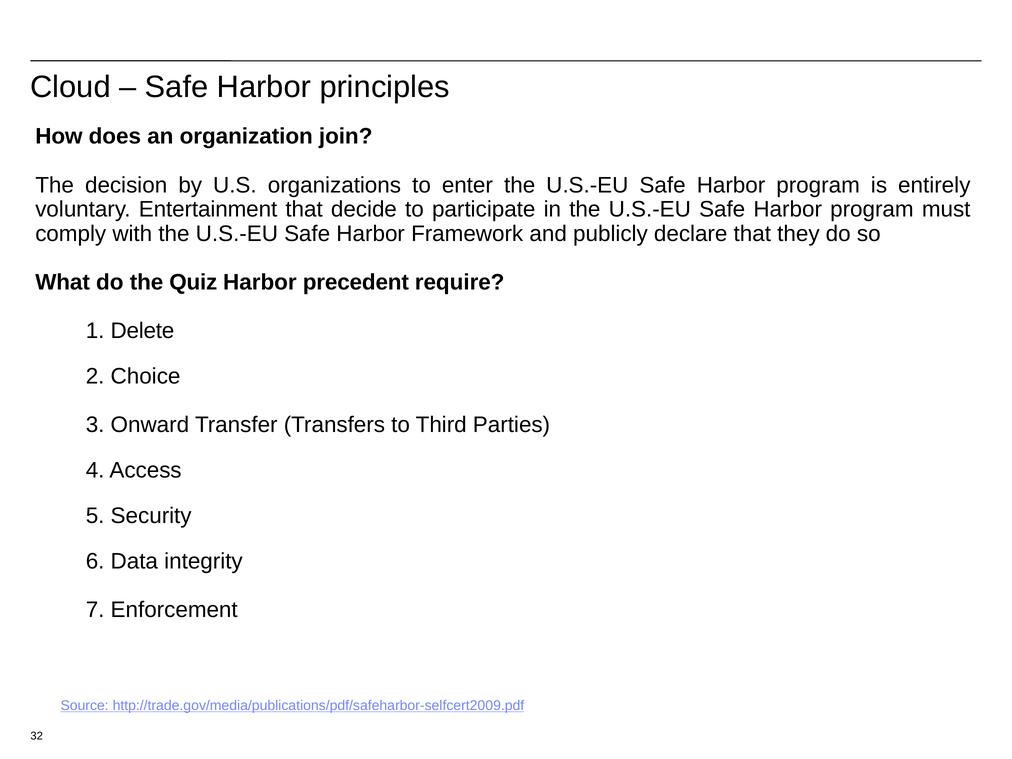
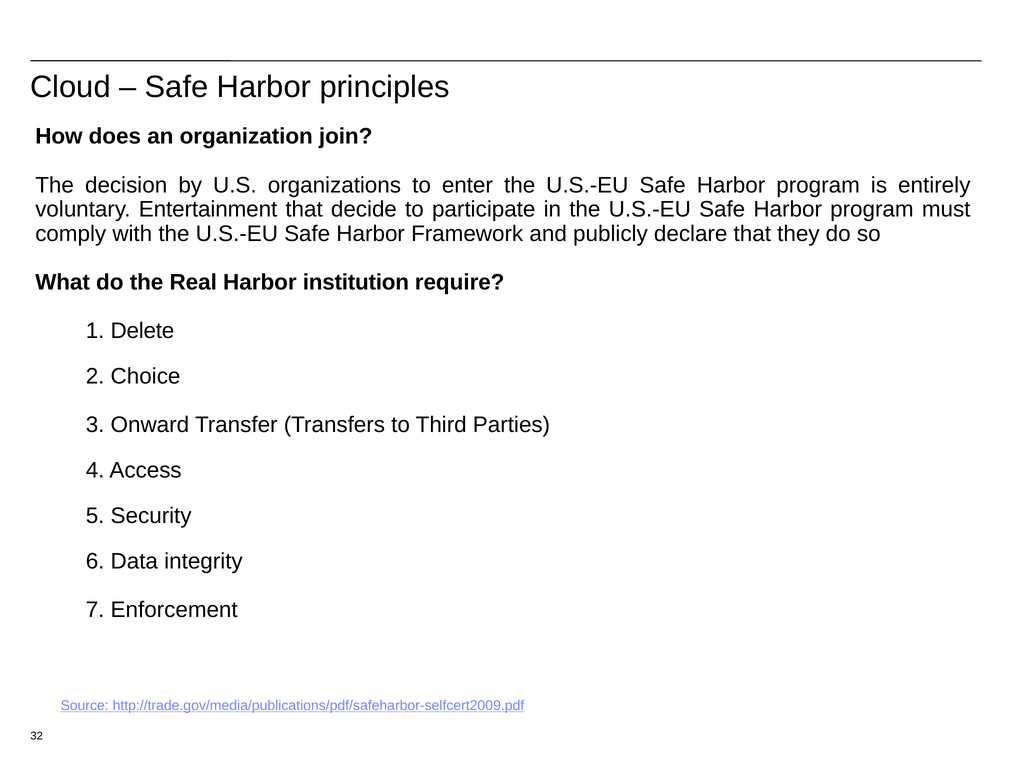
Quiz: Quiz -> Real (193, 282)
precedent: precedent -> institution (356, 282)
